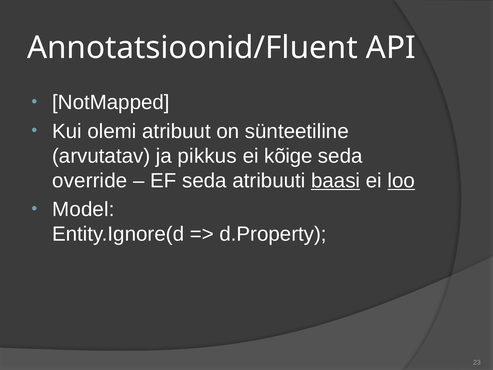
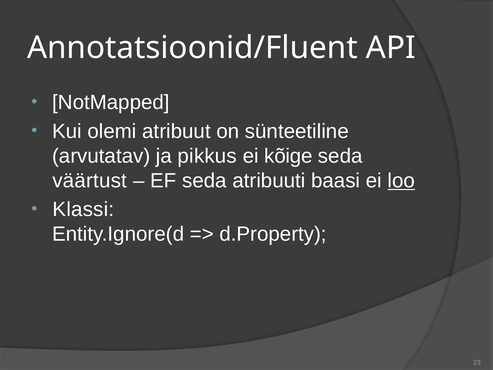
override: override -> väärtust (90, 181)
baasi underline: present -> none (336, 181)
Model: Model -> Klassi (83, 209)
